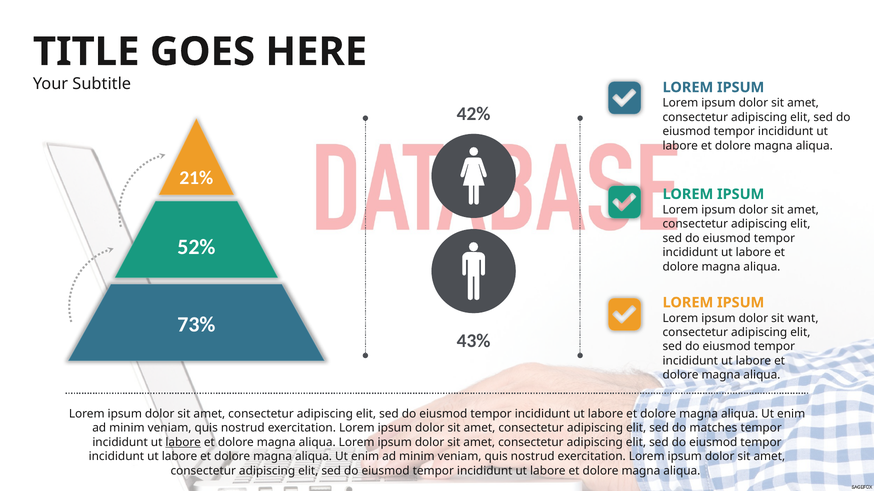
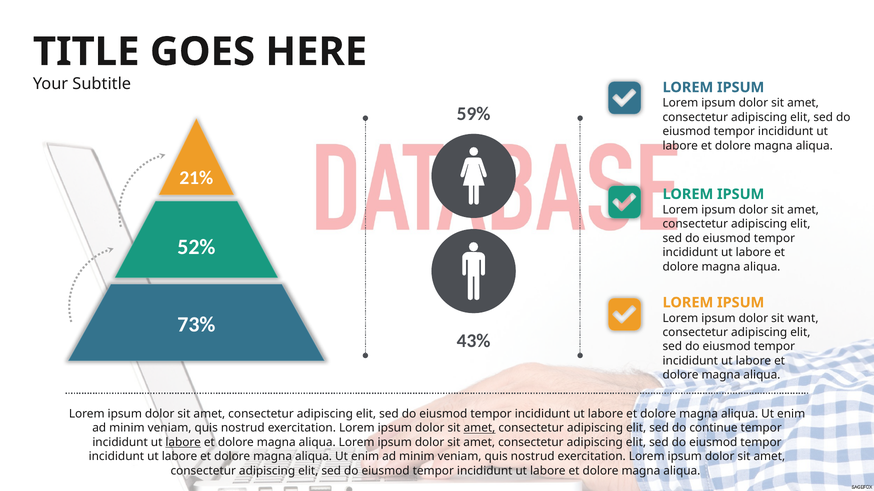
42%: 42% -> 59% (474, 114)
amet underline: none -> present (479, 429)
matches: matches -> continue (714, 429)
